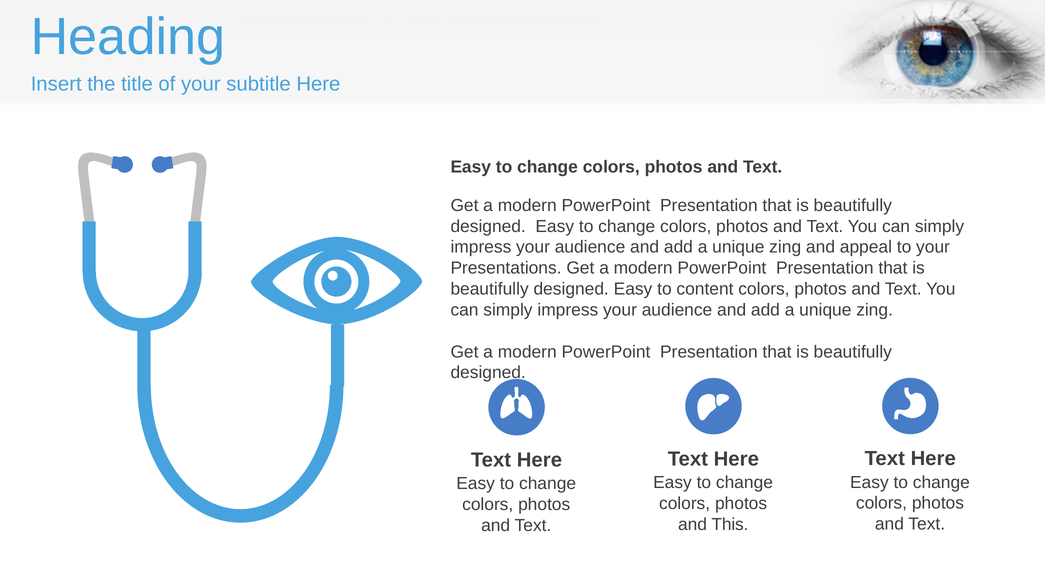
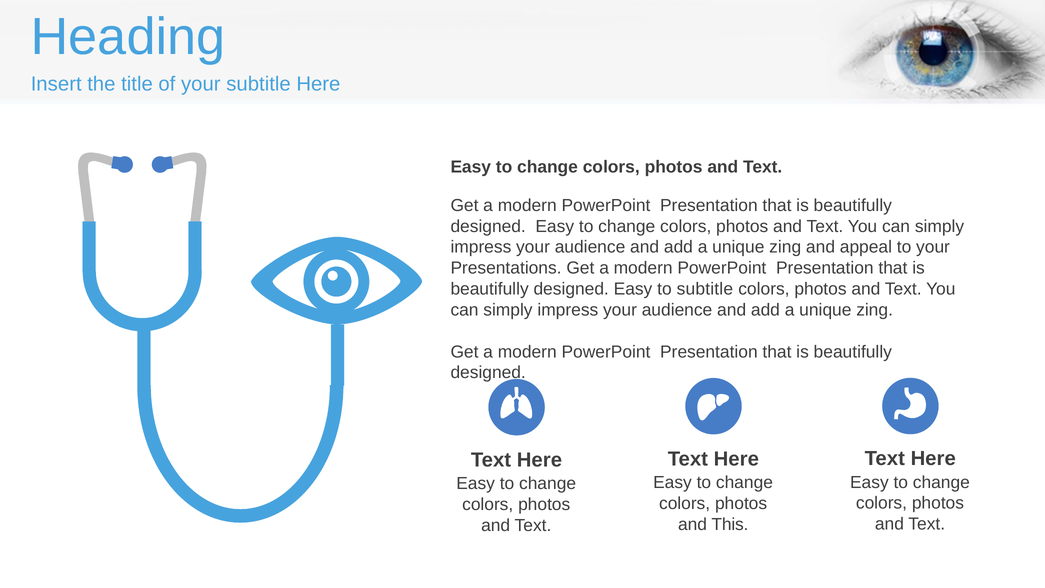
to content: content -> subtitle (705, 289)
